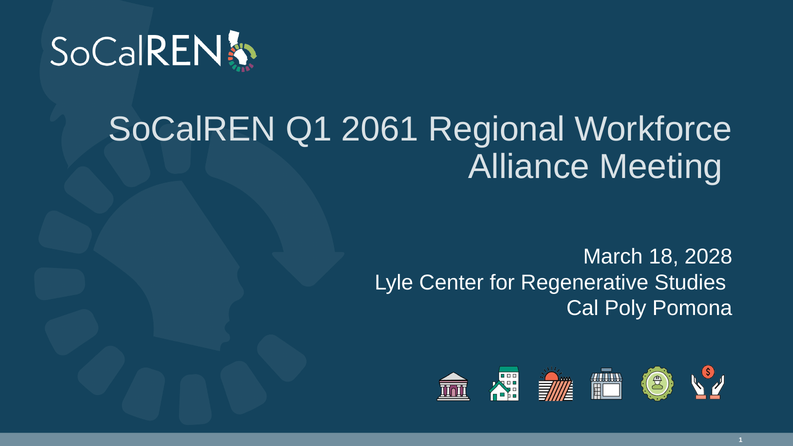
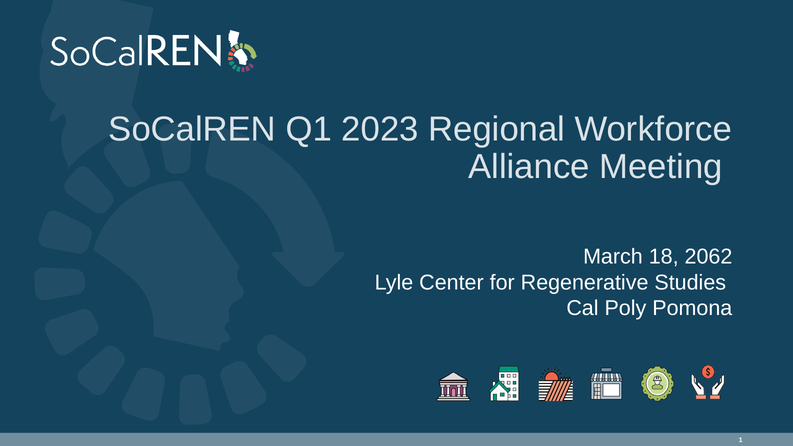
2061: 2061 -> 2023 (380, 129)
2028: 2028 -> 2062 (708, 257)
